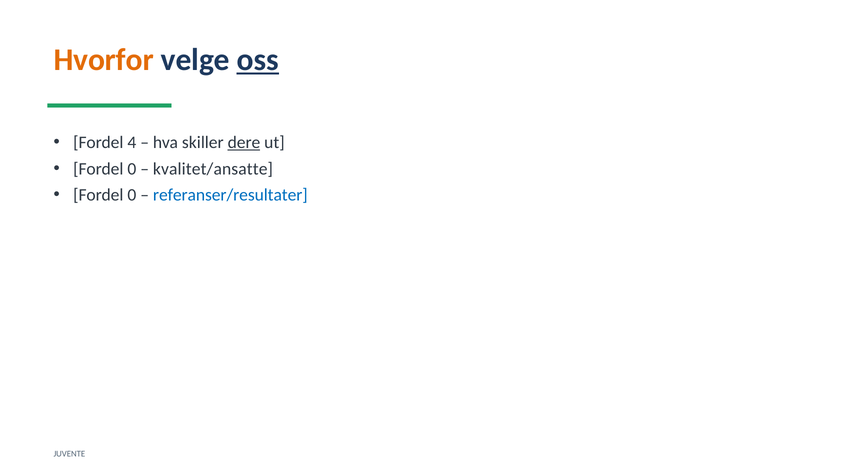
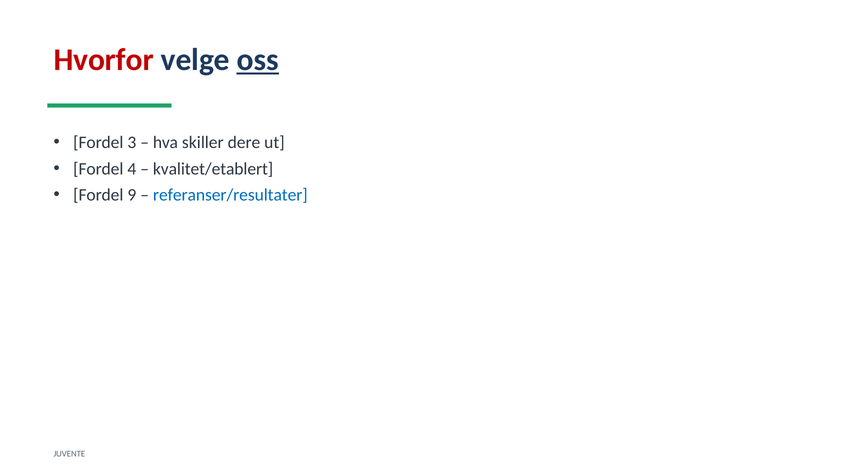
Hvorfor colour: orange -> red (104, 60)
4: 4 -> 3 (132, 142)
dere underline: present -> none (244, 142)
0: 0 -> 4 (132, 169)
kvalitet/ansatte: kvalitet/ansatte -> kvalitet/etablert (213, 169)
0: 0 -> 9 (132, 195)
